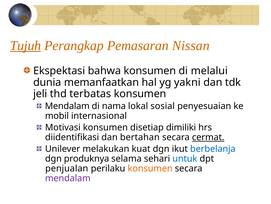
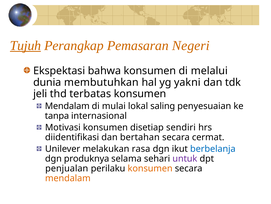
Nissan: Nissan -> Negeri (191, 45)
memanfaatkan: memanfaatkan -> membutuhkan (101, 82)
nama: nama -> mulai (114, 106)
sosial: sosial -> saling (163, 106)
mobil: mobil -> tanpa (57, 116)
dimiliki: dimiliki -> sendiri (181, 127)
cermat underline: present -> none (208, 137)
kuat: kuat -> rasa (141, 148)
untuk colour: blue -> purple (185, 158)
mendalam colour: purple -> orange (68, 178)
